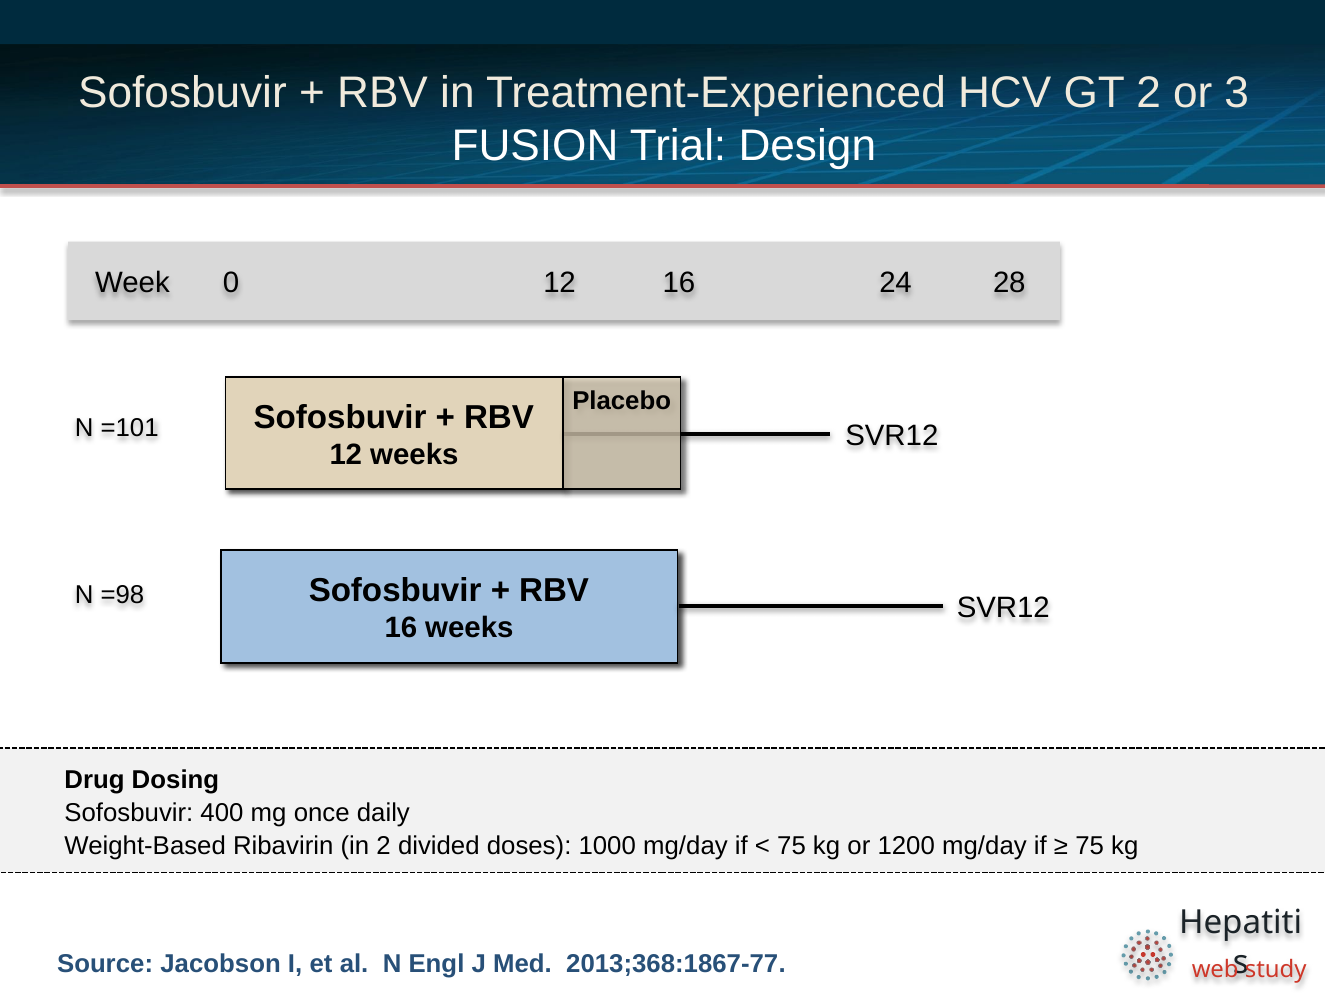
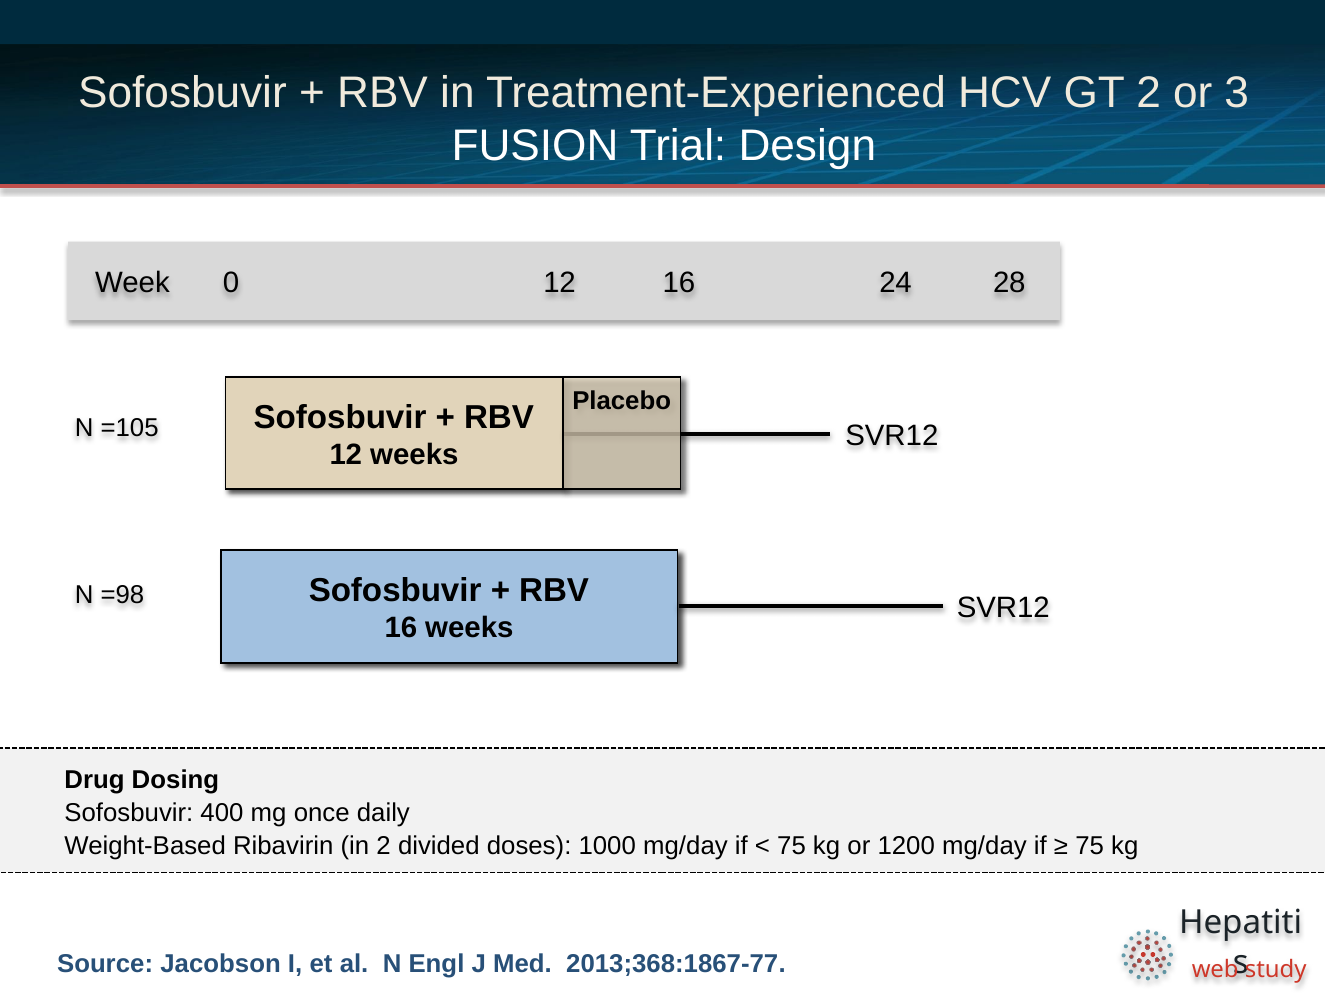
=101: =101 -> =105 (130, 427)
